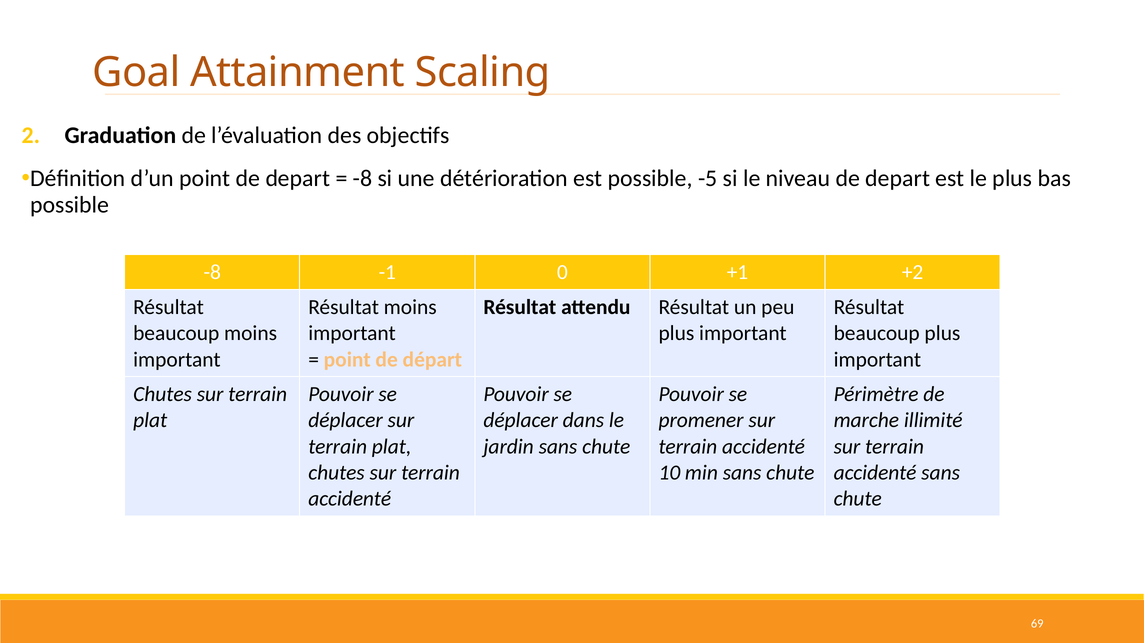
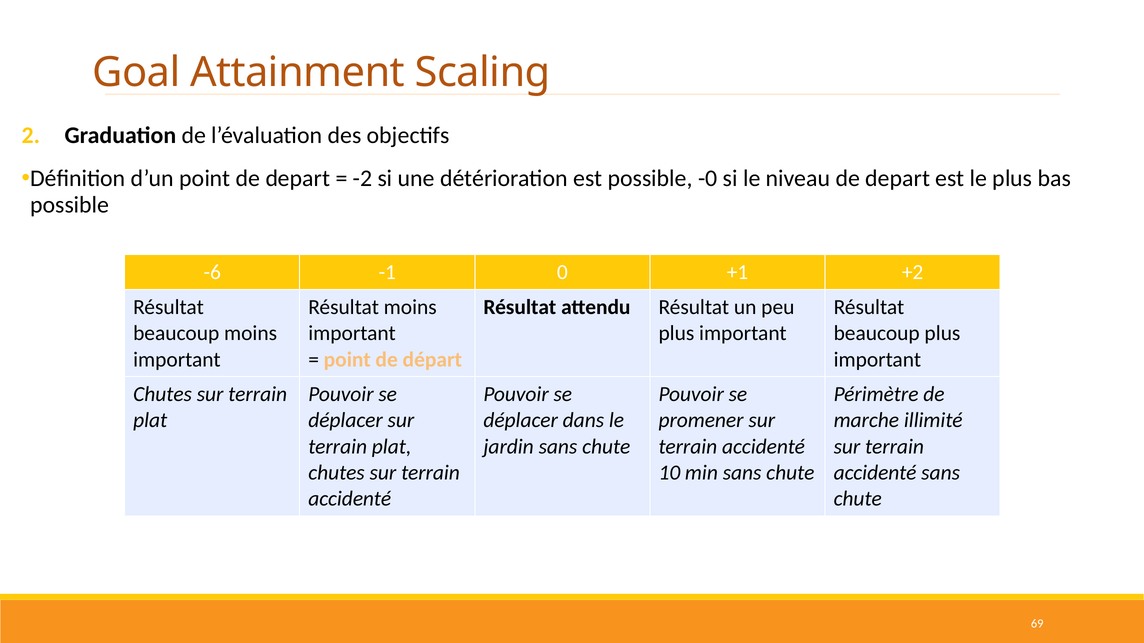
-8: -8 -> -2 (363, 179)
-5: -5 -> -0 (708, 179)
-8: -8 -> -6 (212, 273)
